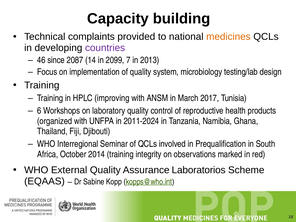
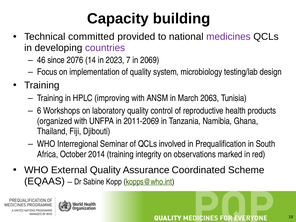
complaints: complaints -> committed (91, 37)
medicines colour: orange -> purple (228, 37)
2087: 2087 -> 2076 (75, 60)
2099: 2099 -> 2023 (115, 60)
2013: 2013 -> 2069 (150, 60)
2017: 2017 -> 2063 (210, 98)
2011-2024: 2011-2024 -> 2011-2069 (141, 121)
Laboratorios: Laboratorios -> Coordinated (199, 170)
